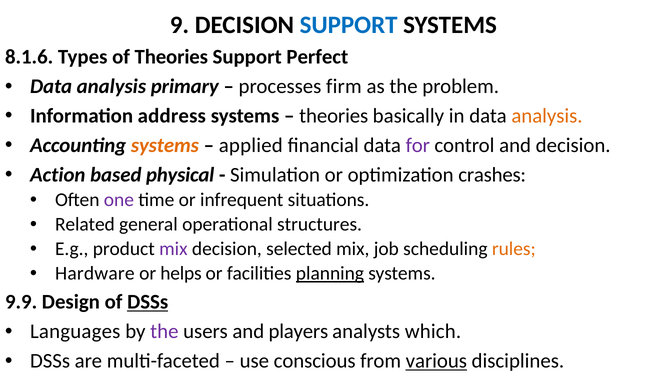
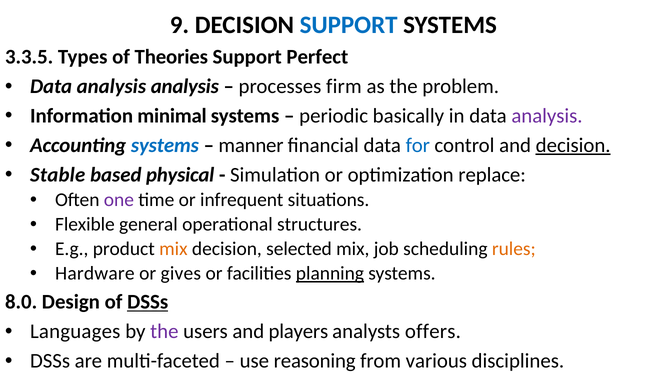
8.1.6: 8.1.6 -> 3.3.5 (29, 57)
analysis primary: primary -> analysis (185, 86)
address: address -> minimal (172, 116)
theories: theories -> periodic (334, 116)
analysis colour: orange -> purple (547, 116)
systems colour: orange -> blue (165, 145)
applied: applied -> manner (251, 145)
for colour: purple -> blue (418, 145)
decision underline: none -> present (573, 145)
Action: Action -> Stable (58, 175)
crashes: crashes -> replace (492, 175)
Related: Related -> Flexible (85, 225)
mix colour: purple -> orange (173, 249)
helps: helps -> gives (181, 274)
9.9: 9.9 -> 8.0 (21, 302)
which: which -> offers (433, 332)
conscious: conscious -> reasoning (315, 361)
various underline: present -> none (436, 361)
